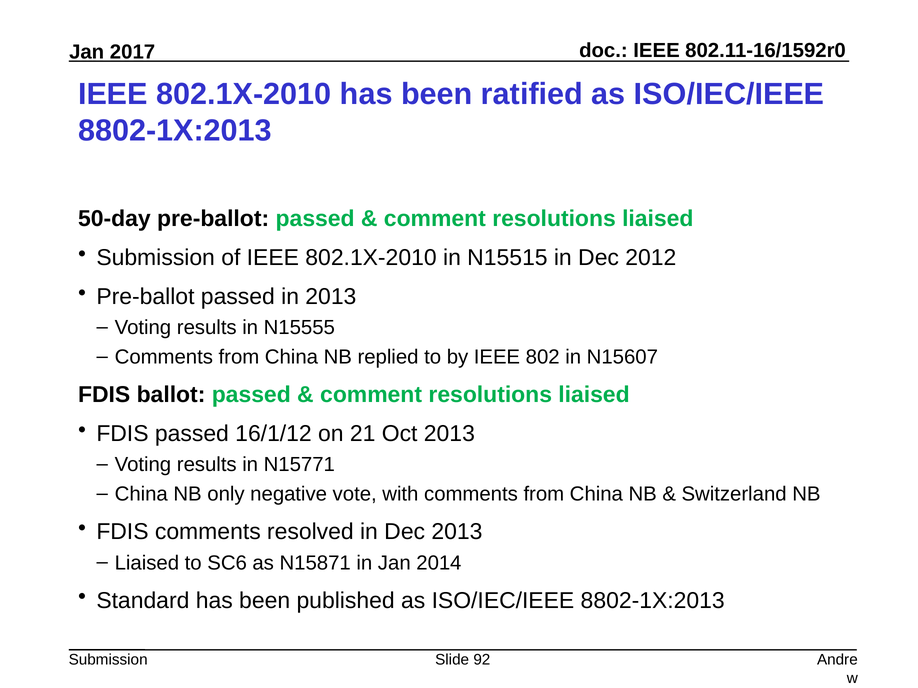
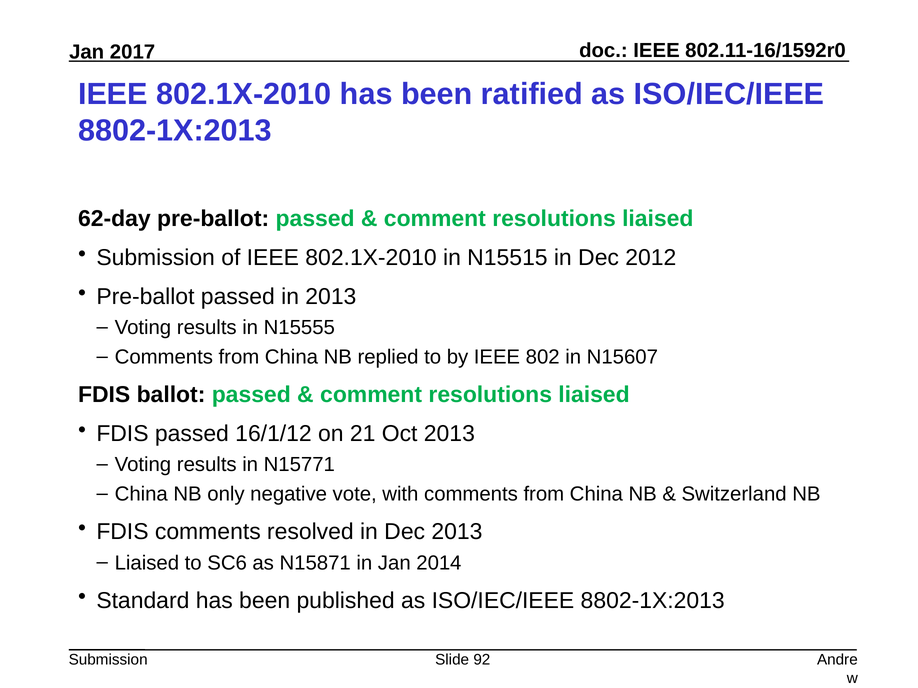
50-day: 50-day -> 62-day (114, 219)
